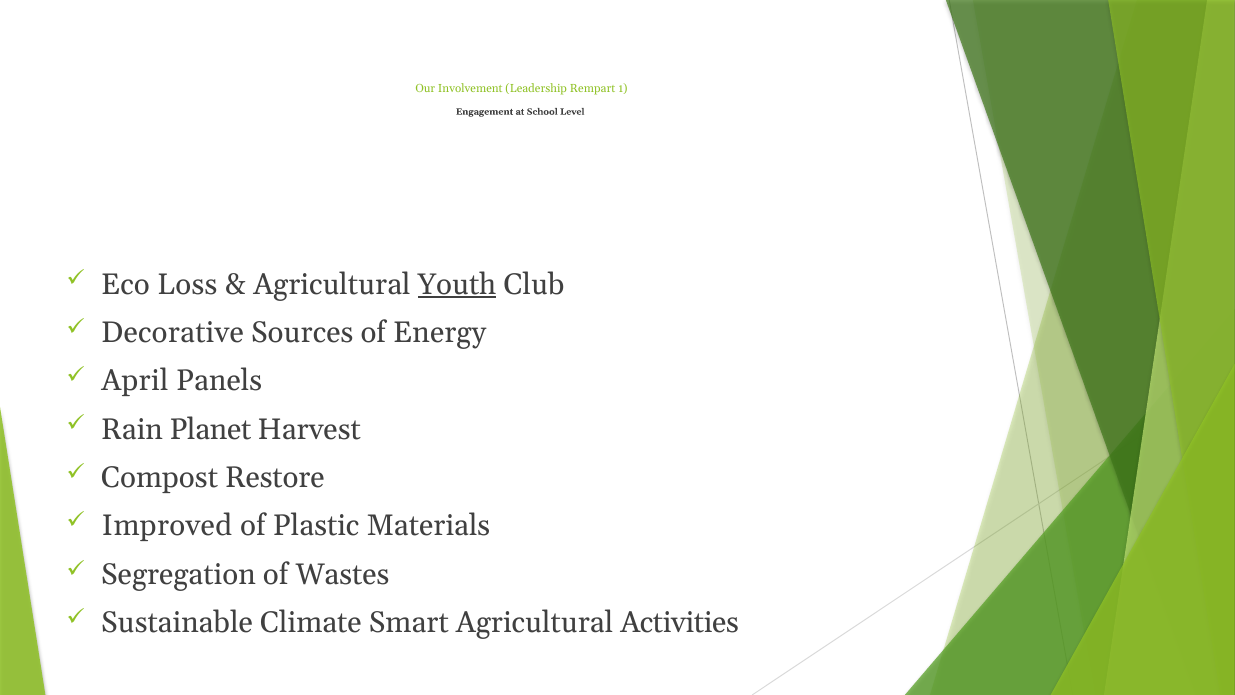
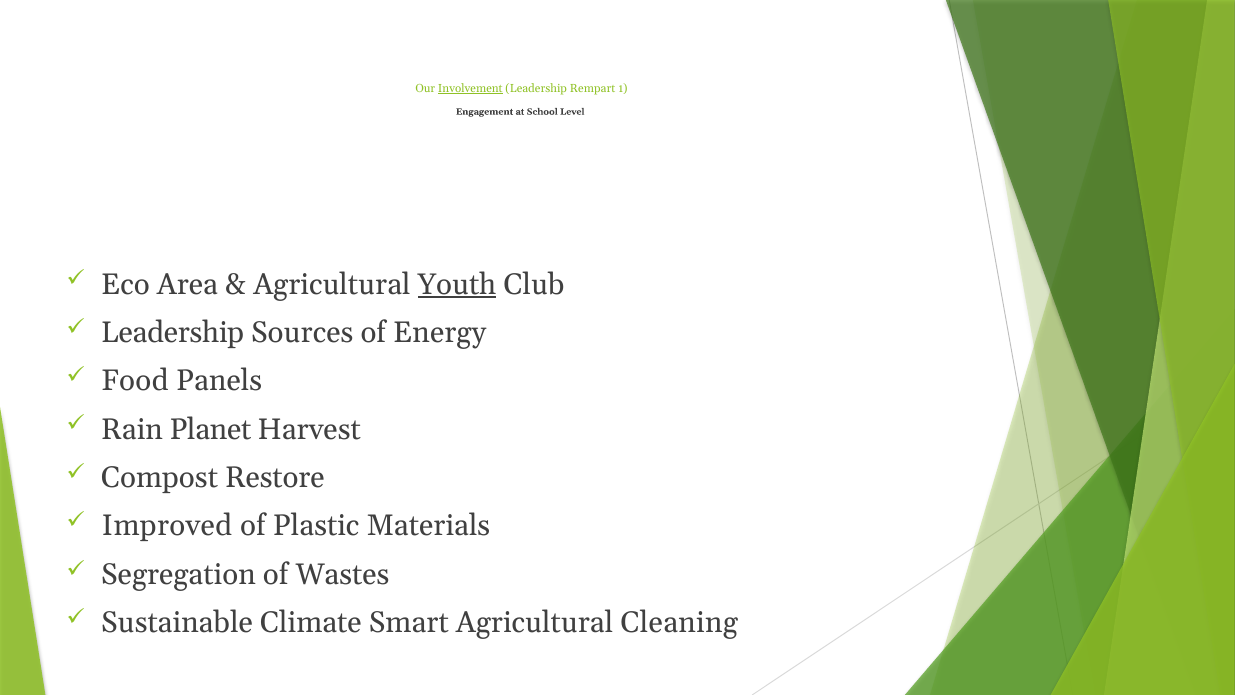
Involvement underline: none -> present (470, 88)
Loss: Loss -> Area (188, 284)
Decorative: Decorative -> Leadership (173, 333)
April: April -> Food (135, 381)
Activities: Activities -> Cleaning (679, 623)
